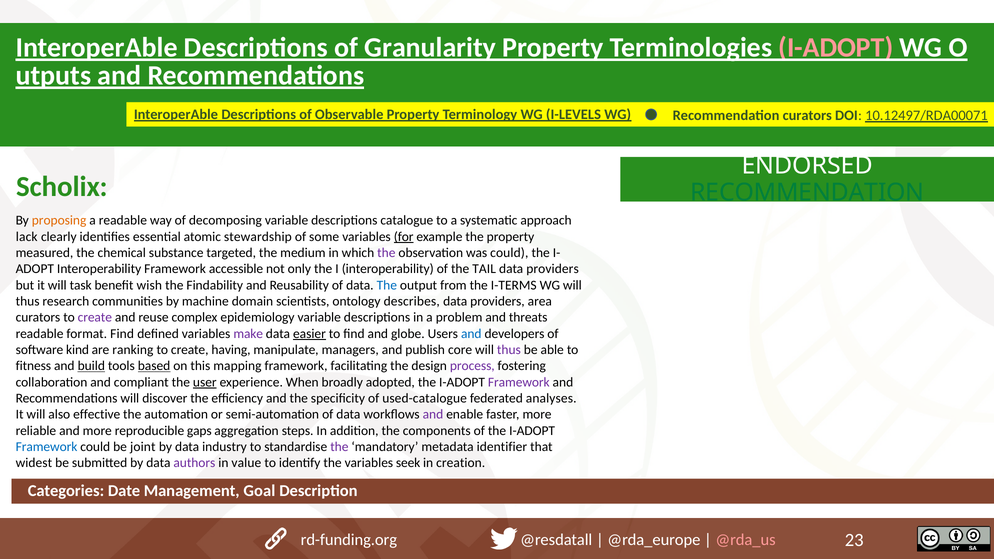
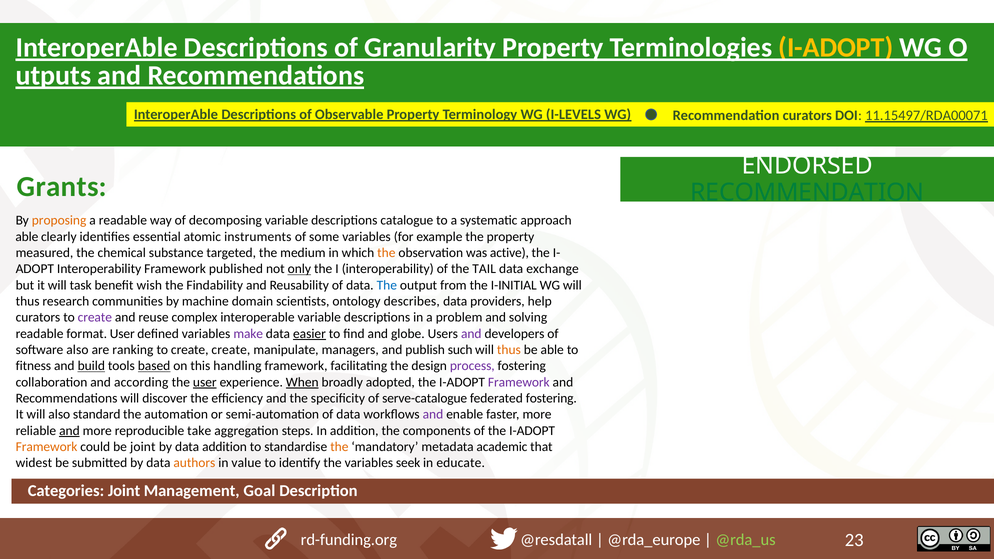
I-ADOPT colour: pink -> yellow (836, 48)
10.12497/RDA00071: 10.12497/RDA00071 -> 11.15497/RDA00071 (926, 115)
Scholix: Scholix -> Grants (62, 187)
lack: lack -> able (27, 237)
stewardship: stewardship -> instruments (258, 237)
for underline: present -> none (404, 237)
the colour: purple -> orange (386, 253)
was could: could -> active (509, 253)
accessible: accessible -> published (236, 269)
only underline: none -> present (299, 269)
providers: providers -> exchange (553, 269)
I-TERMS: I-TERMS -> I-INITIAL (514, 285)
area: area -> help (540, 301)
complex epidemiology: epidemiology -> interoperable (258, 318)
threats: threats -> solving (528, 318)
format Find: Find -> User (122, 334)
and colour: blue -> purple (471, 334)
software kind: kind -> also (77, 350)
create having: having -> create (231, 350)
core: core -> such (460, 350)
thus colour: purple -> orange (509, 350)
mapping: mapping -> handling (237, 366)
compliant: compliant -> according (141, 382)
When underline: none -> present (302, 382)
used-catalogue: used-catalogue -> serve-catalogue (425, 398)
federated analyses: analyses -> fostering (551, 398)
effective: effective -> standard (97, 415)
and underline: none -> present (69, 431)
gaps: gaps -> take (199, 431)
Framework colour: blue -> orange (47, 447)
data industry: industry -> addition (225, 447)
the colour: purple -> orange (339, 447)
identifier: identifier -> academic (502, 447)
authors colour: purple -> orange (194, 463)
creation: creation -> educate (461, 463)
Categories Date: Date -> Joint (124, 491)
@rda_us colour: pink -> light green (746, 540)
